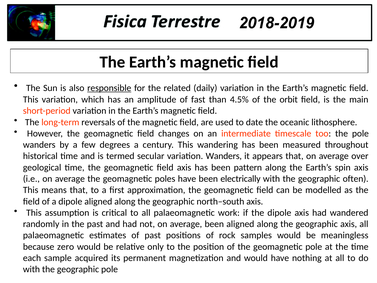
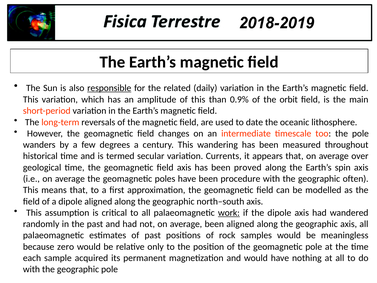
of fast: fast -> this (198, 99)
4.5%: 4.5% -> 0.9% (239, 99)
variation Wanders: Wanders -> Currents (224, 156)
pattern: pattern -> proved (248, 167)
electrically: electrically -> procedure (240, 179)
work underline: none -> present (229, 213)
